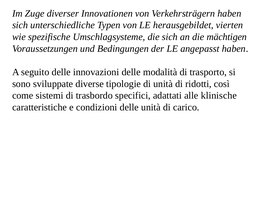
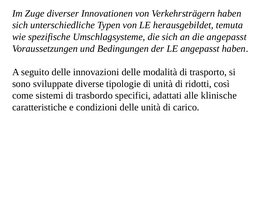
vierten: vierten -> temuta (229, 25)
die mächtigen: mächtigen -> angepasst (227, 37)
